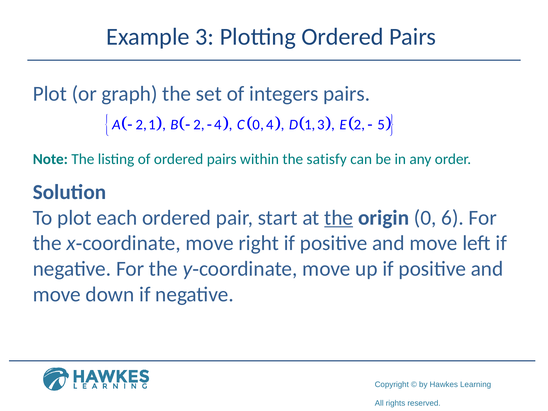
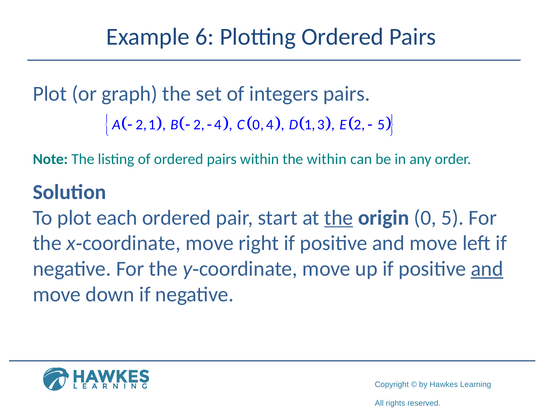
3: 3 -> 6 (205, 37)
the satisfy: satisfy -> within (327, 159)
0 6: 6 -> 5 (453, 218)
and underline: none -> present (487, 269)
